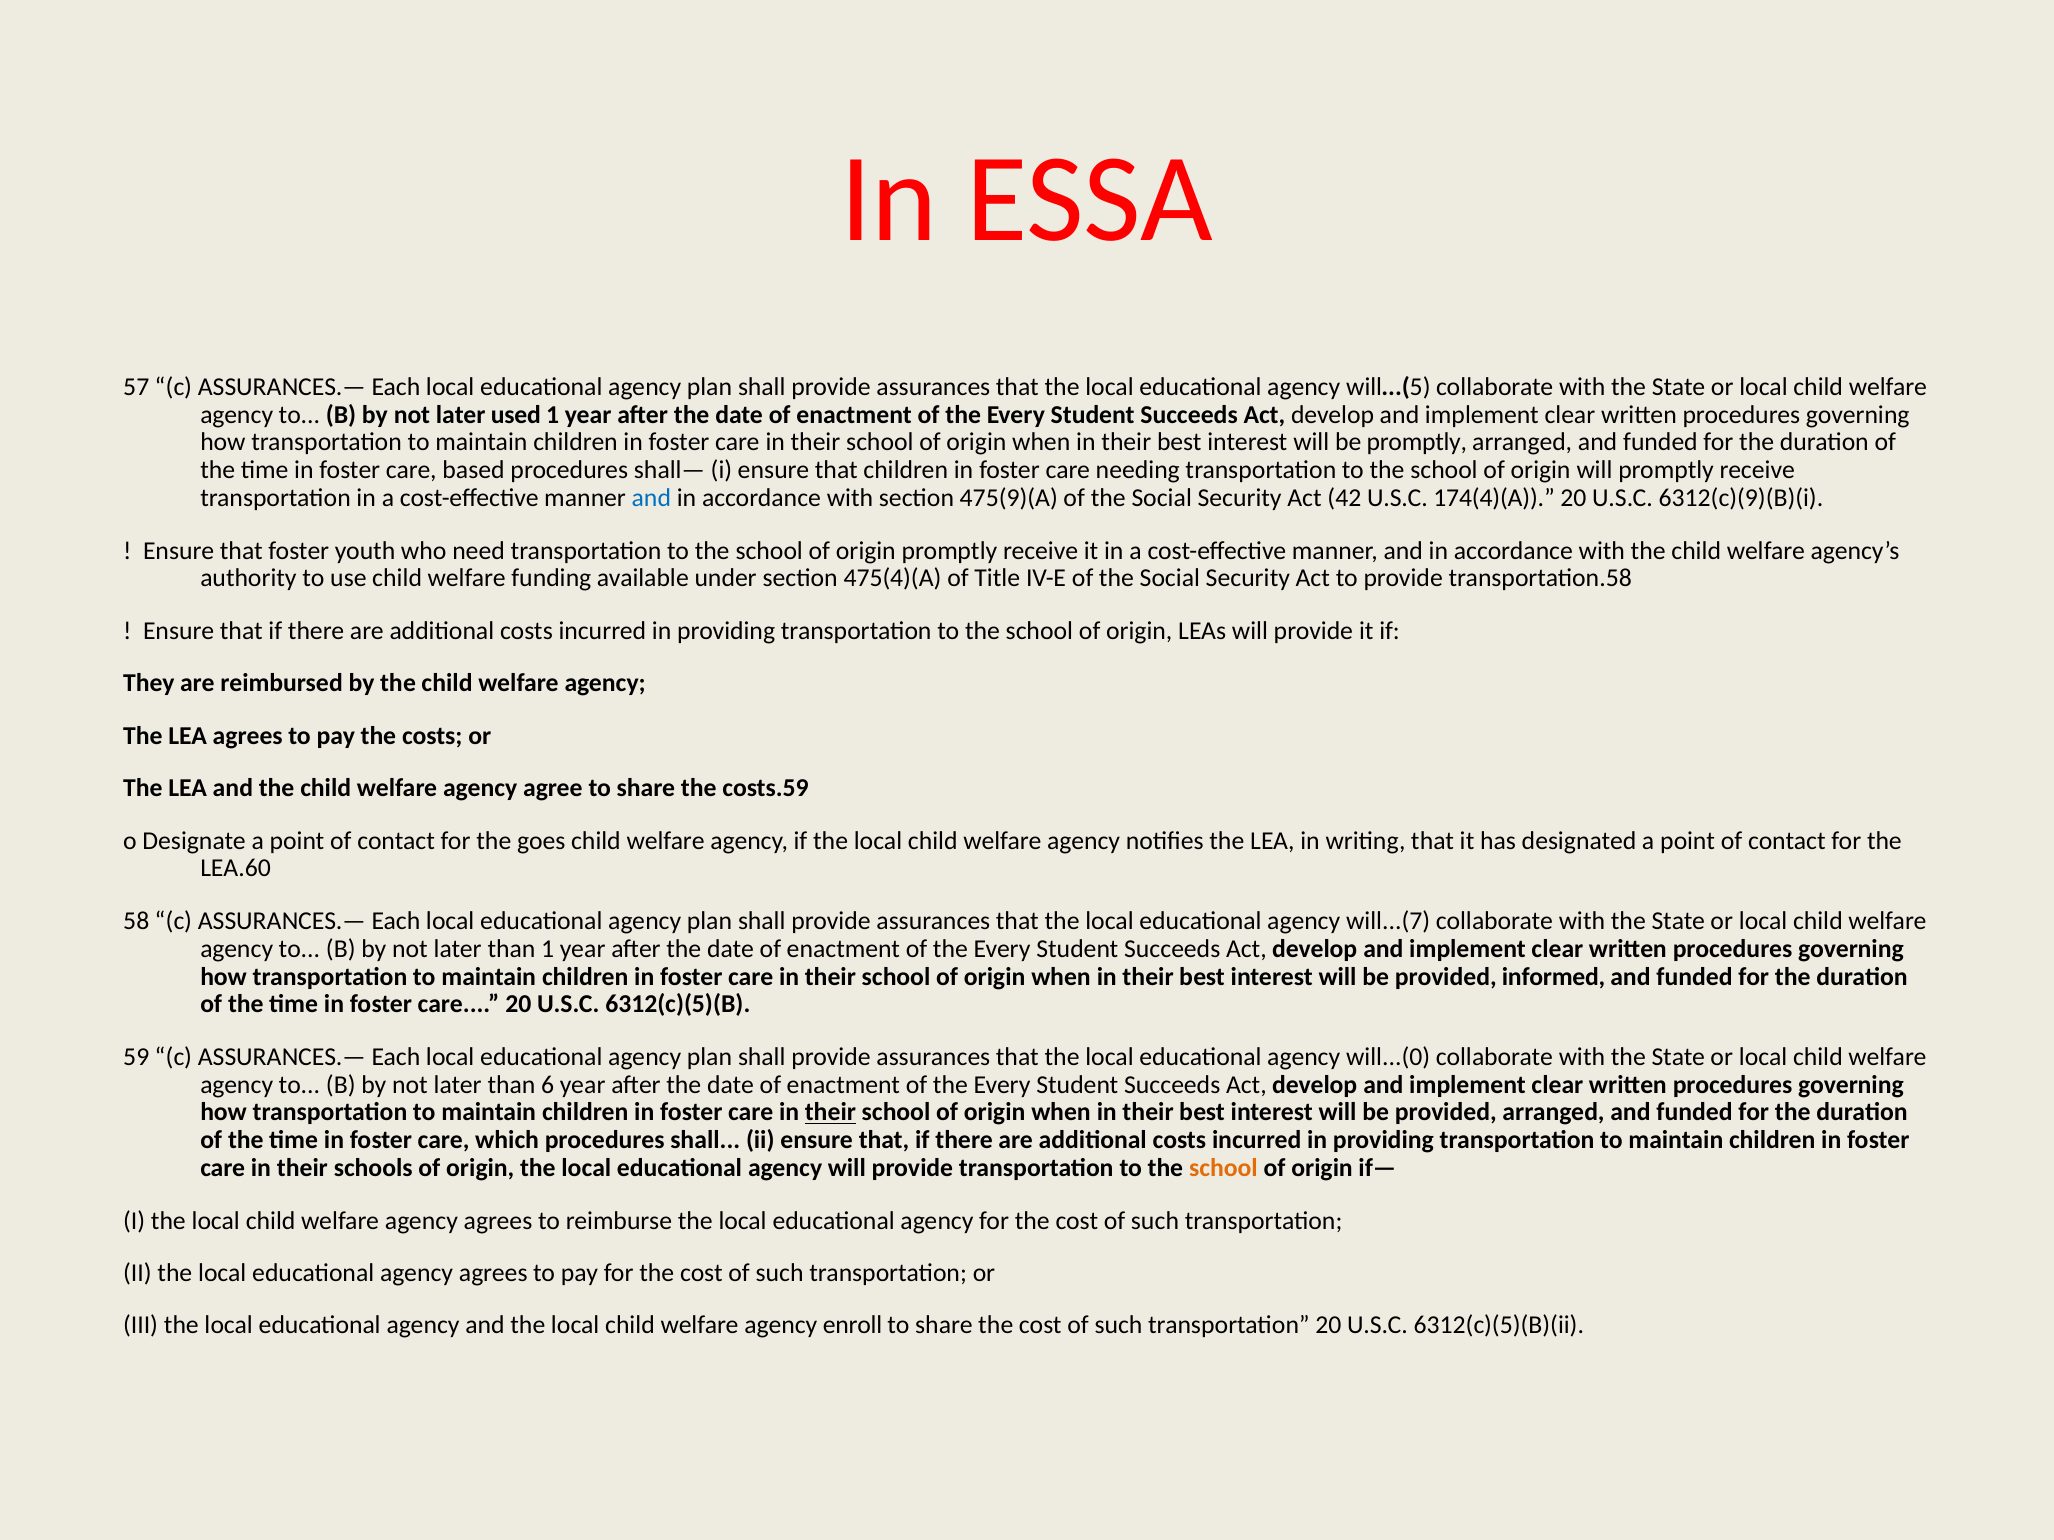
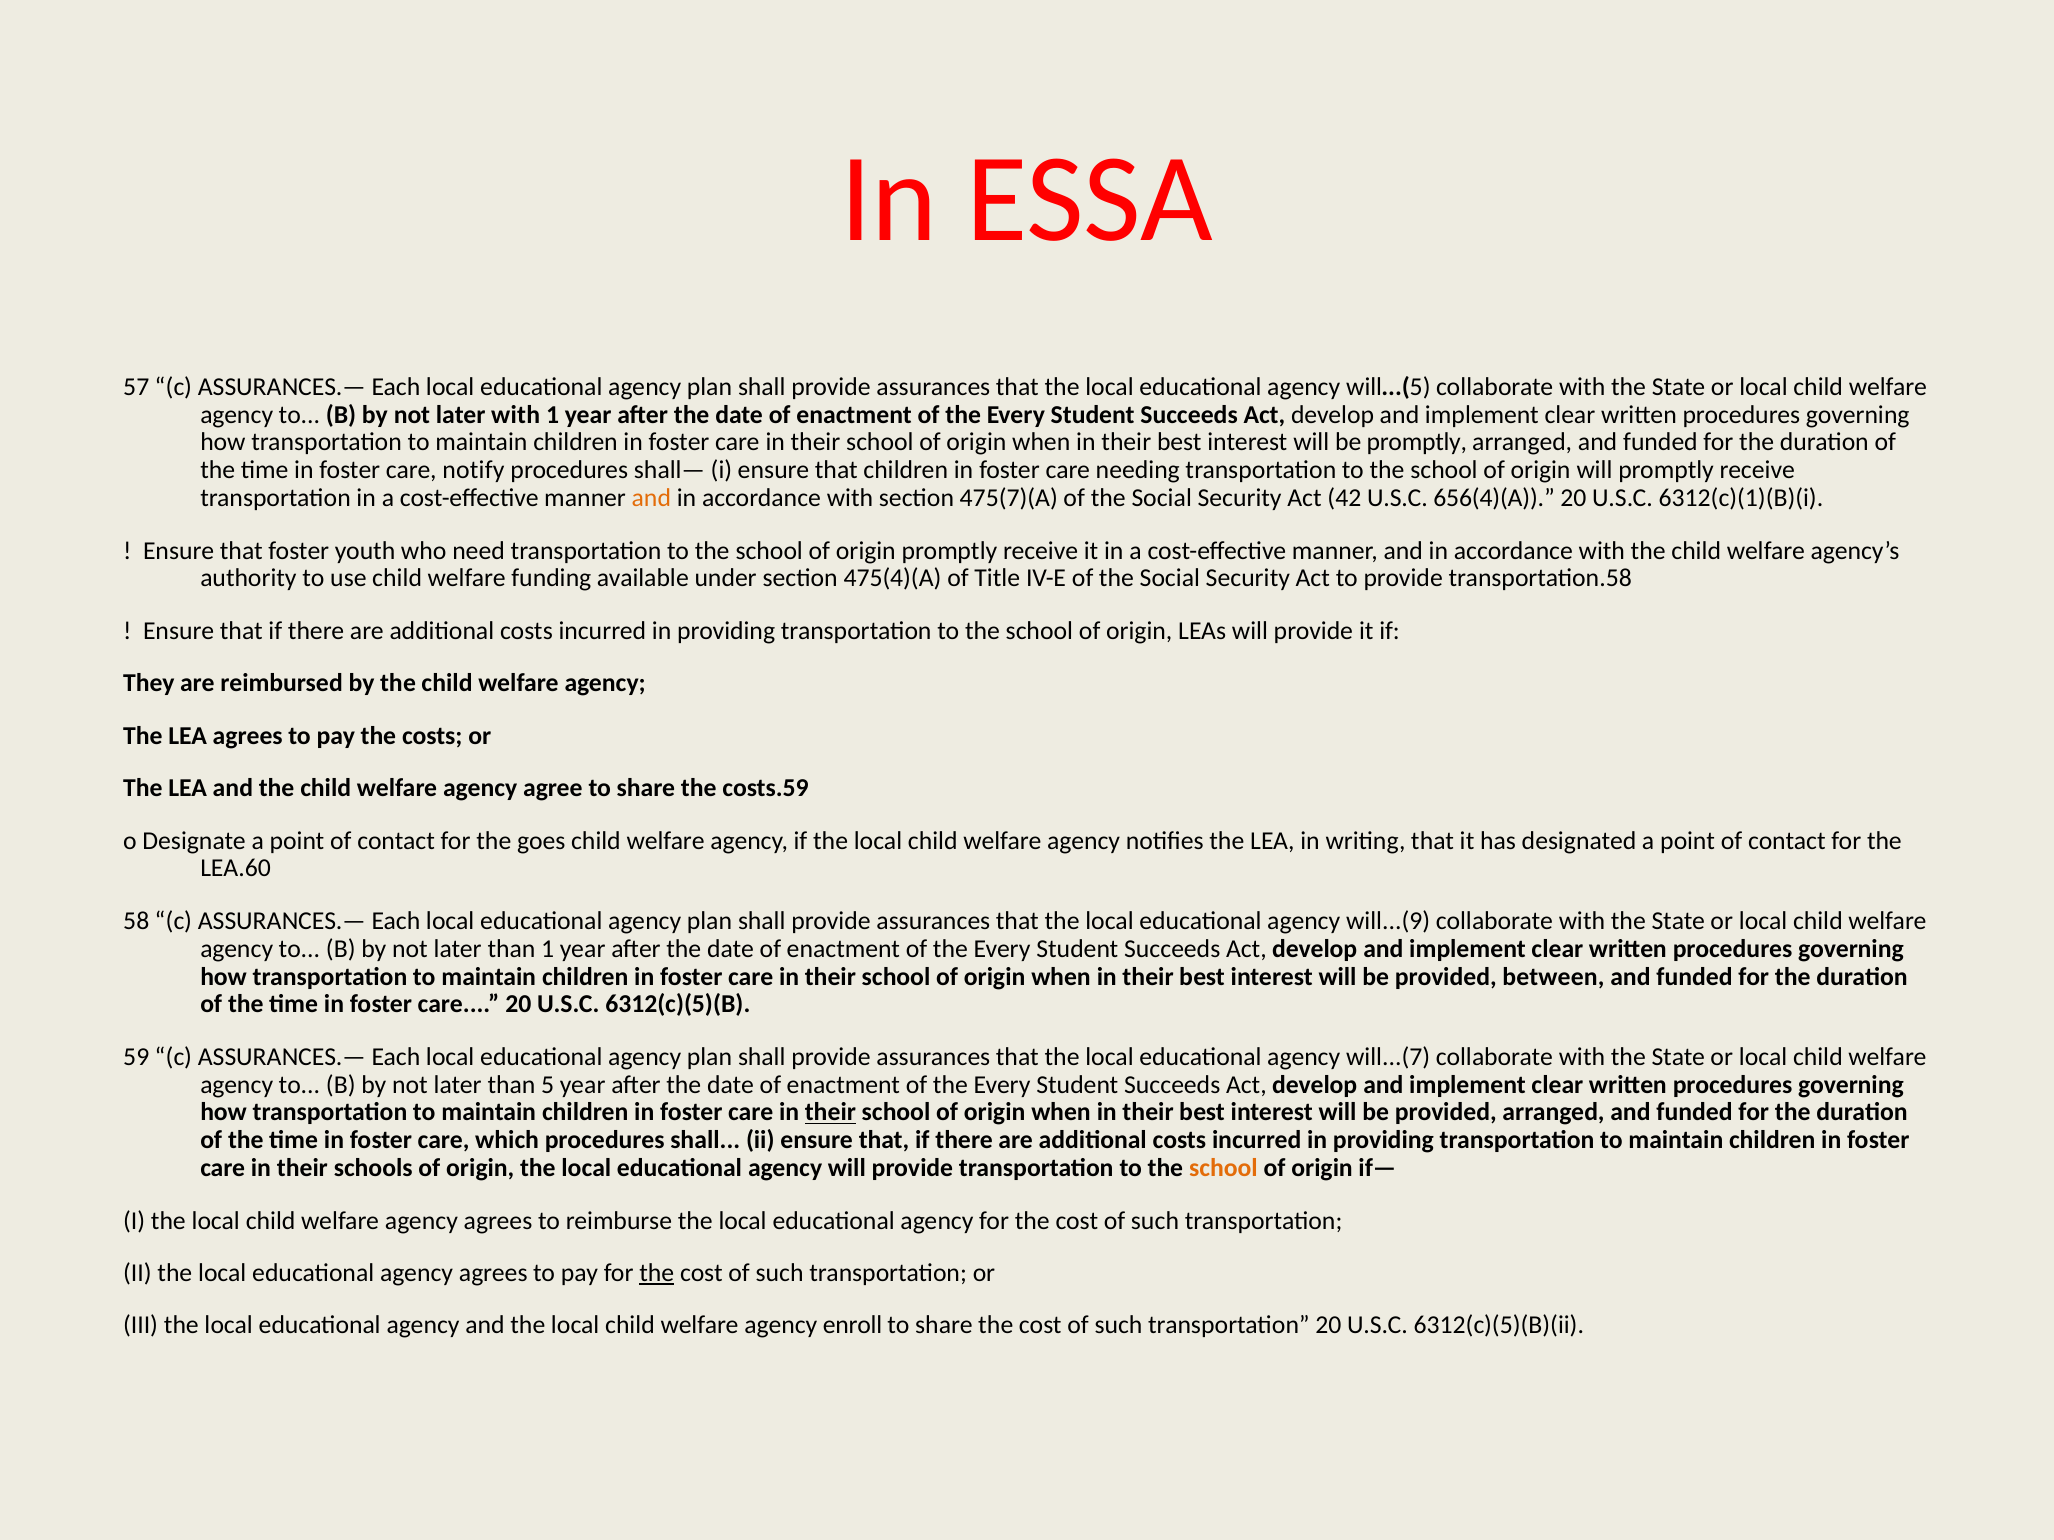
later used: used -> with (516, 415)
based: based -> notify (473, 470)
and colour: blue -> orange (651, 498)
475(9)(A: 475(9)(A -> 475(7)(A (1009, 498)
174(4)(A: 174(4)(A -> 656(4)(A (1494, 498)
6312(c)(9)(B)(i: 6312(c)(9)(B)(i -> 6312(c)(1)(B)(i (1741, 498)
will...(7: will...(7 -> will...(9 (1388, 921)
informed: informed -> between (1553, 977)
will...(0: will...(0 -> will...(7 (1388, 1057)
6: 6 -> 5 (548, 1085)
the underline: none -> present (657, 1273)
